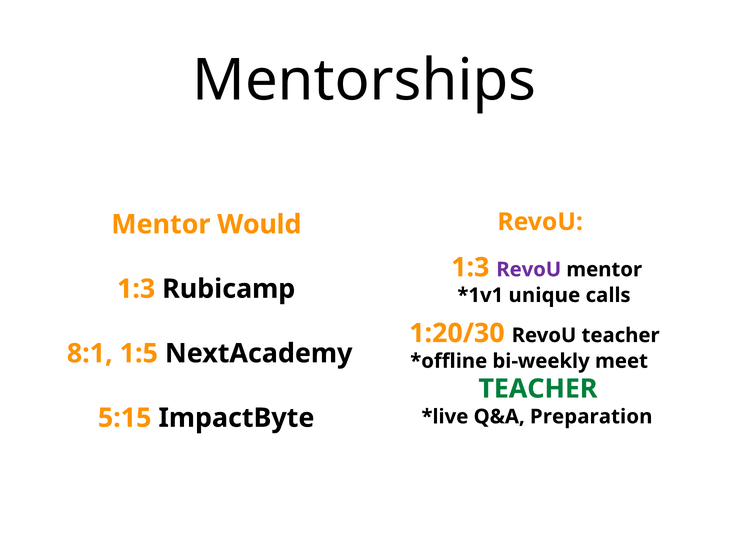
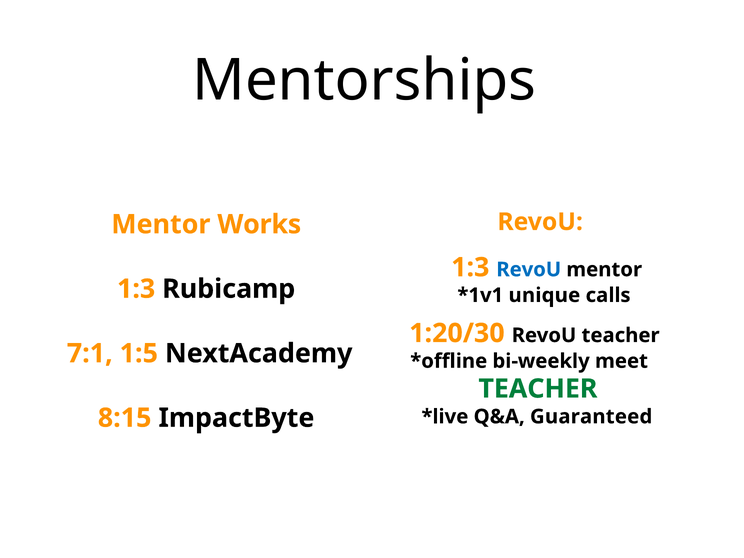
Would: Would -> Works (259, 224)
RevoU colour: purple -> blue (529, 270)
8:1: 8:1 -> 7:1 (90, 353)
Preparation: Preparation -> Guaranteed (591, 417)
5:15: 5:15 -> 8:15 (125, 418)
